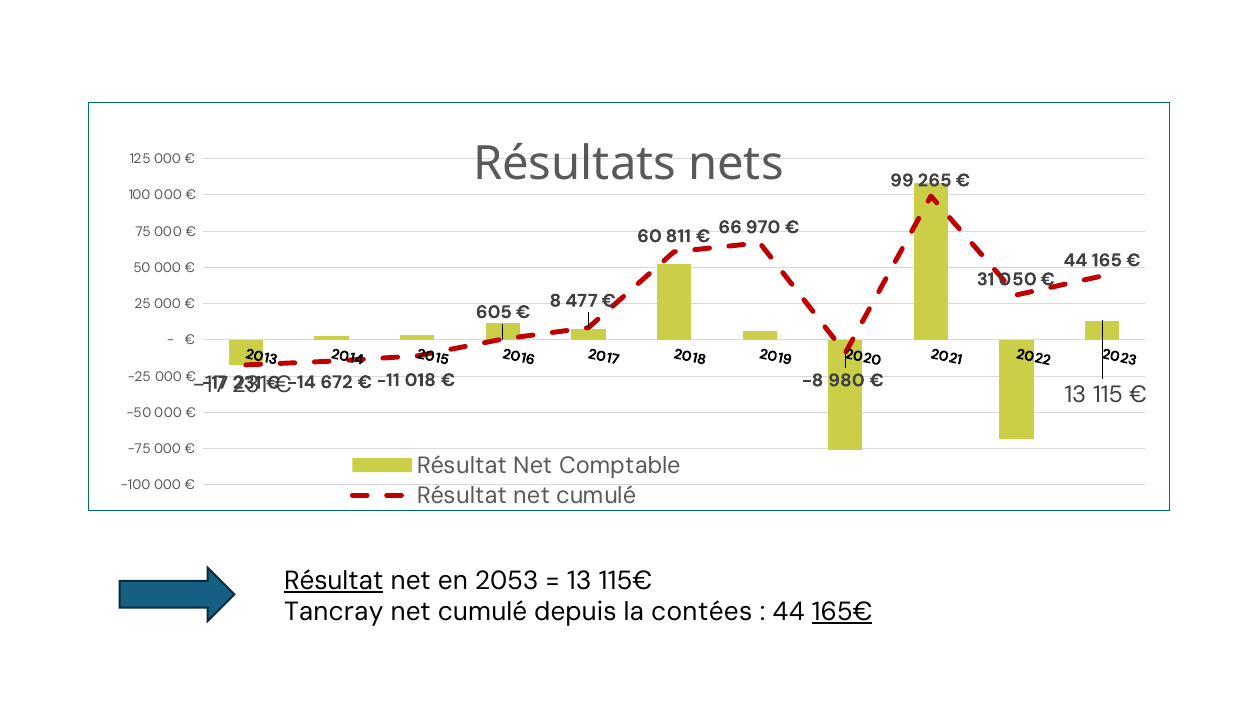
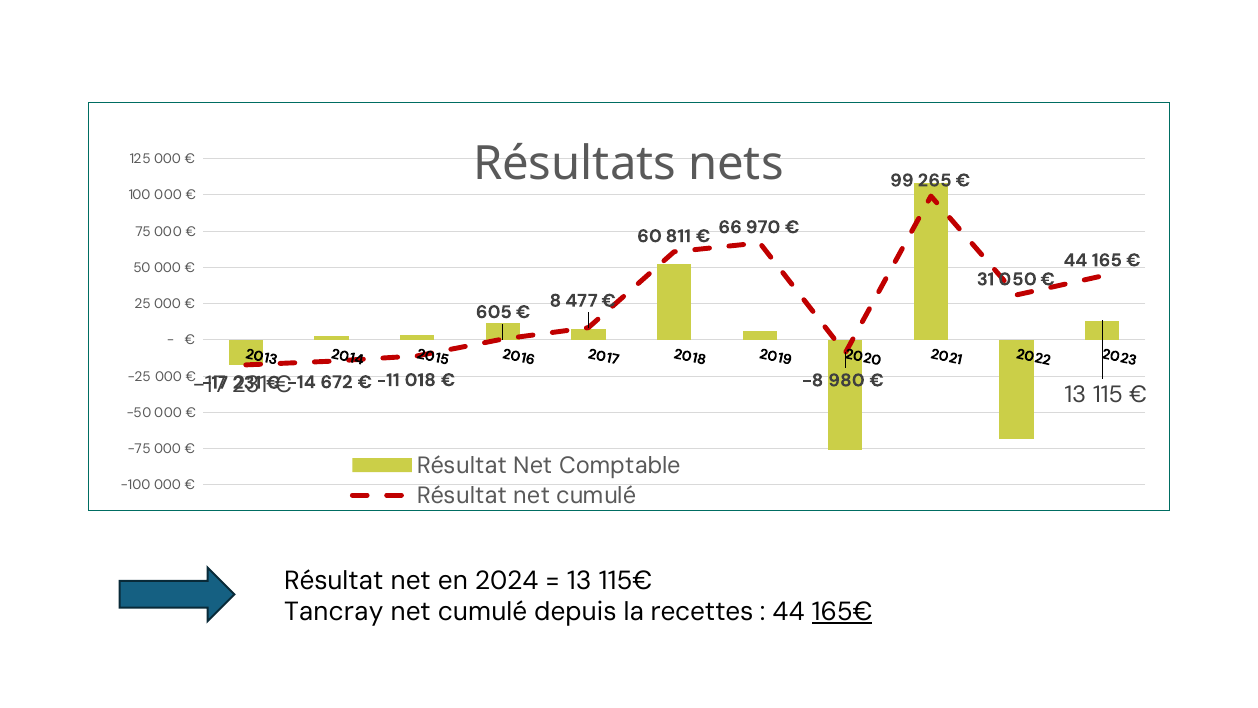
Résultat underline: present -> none (334, 580)
2053: 2053 -> 2024 (507, 580)
contées: contées -> recettes (702, 612)
